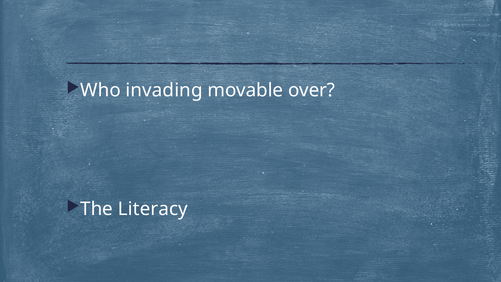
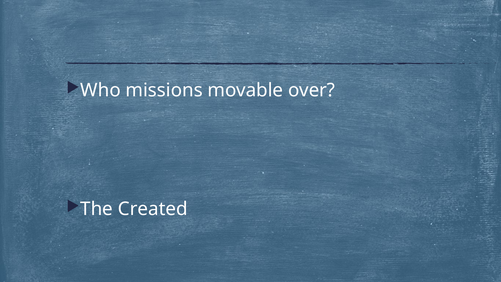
invading: invading -> missions (164, 90)
Literacy: Literacy -> Created (153, 209)
